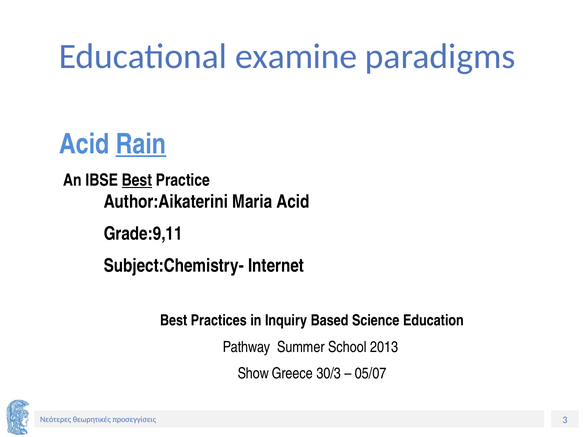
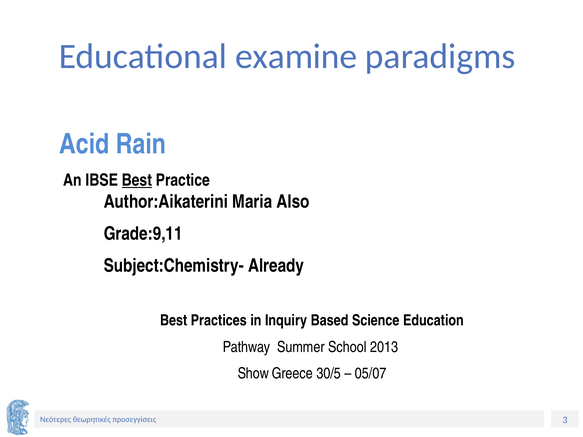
Rain underline: present -> none (141, 144)
Maria Acid: Acid -> Also (293, 202)
Internet: Internet -> Already (276, 266)
30/3: 30/3 -> 30/5 (329, 374)
